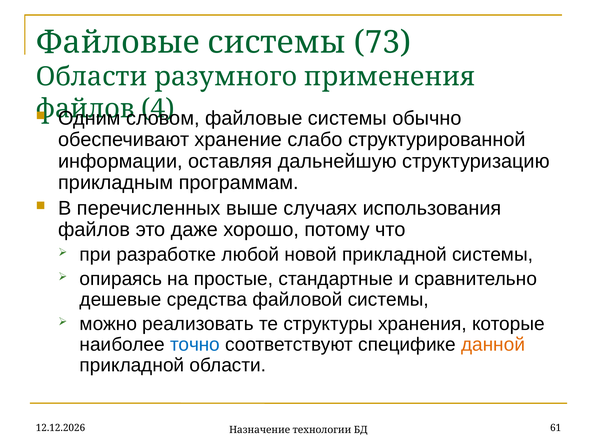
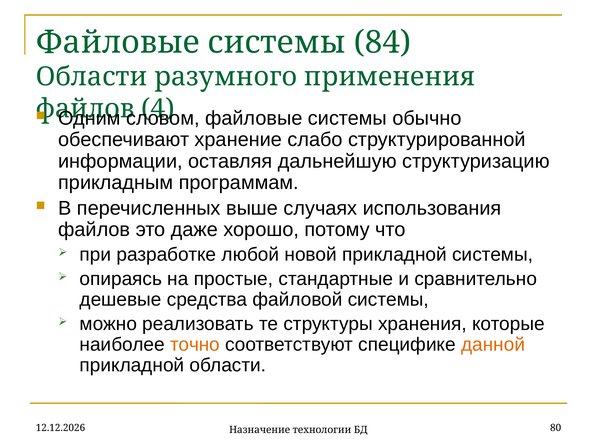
73: 73 -> 84 (382, 42)
точно colour: blue -> orange (195, 344)
61: 61 -> 80 (556, 428)
